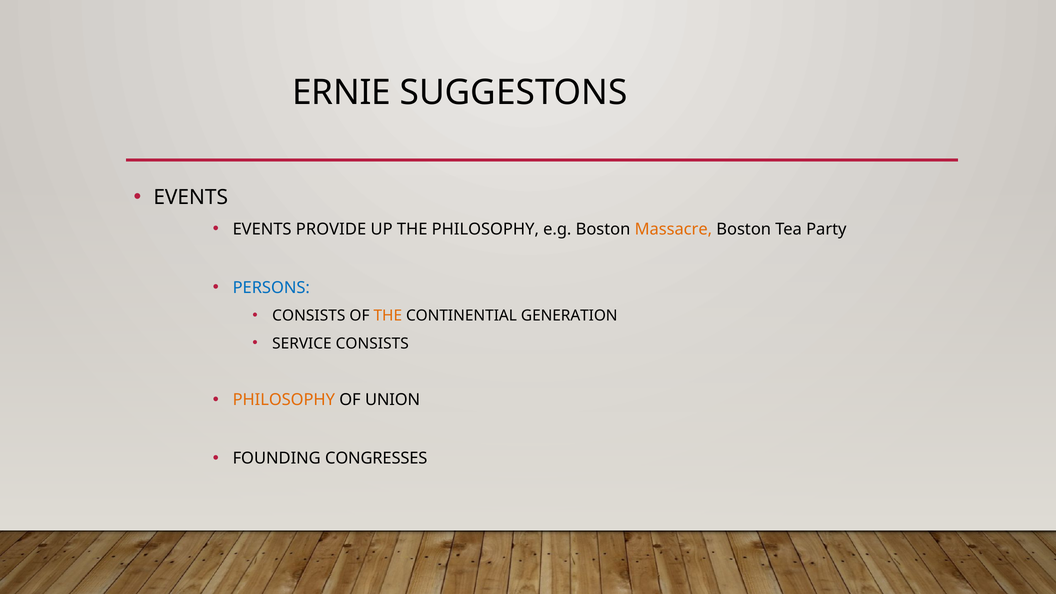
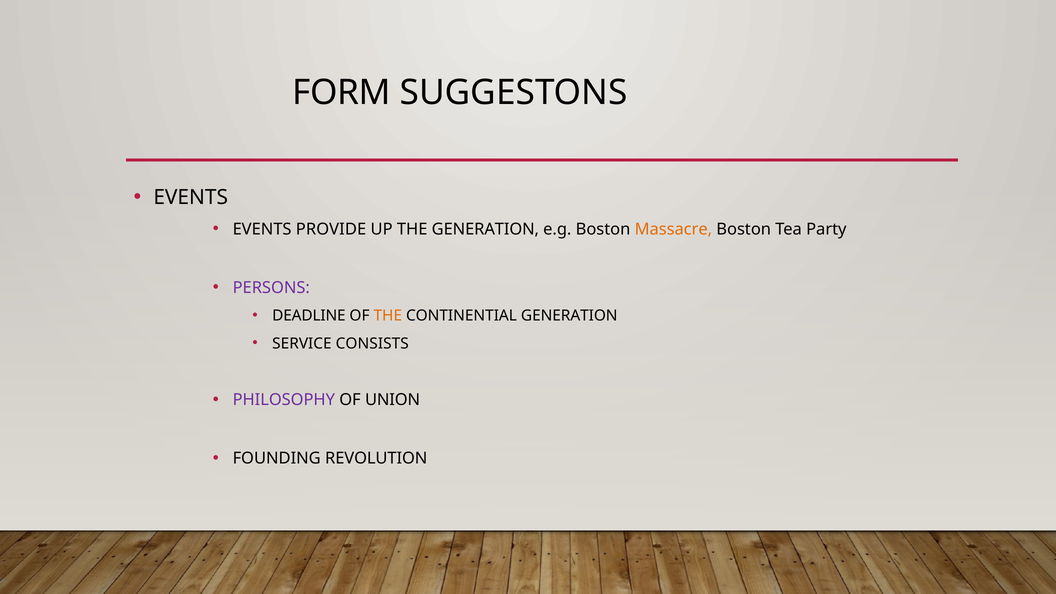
ERNIE: ERNIE -> FORM (341, 92)
THE PHILOSOPHY: PHILOSOPHY -> GENERATION (485, 229)
PERSONS colour: blue -> purple (271, 288)
CONSISTS: CONSISTS -> DEADLINE (309, 316)
PHILOSOPHY colour: orange -> purple (284, 400)
CONGRESSES: CONGRESSES -> REVOLUTION (376, 458)
